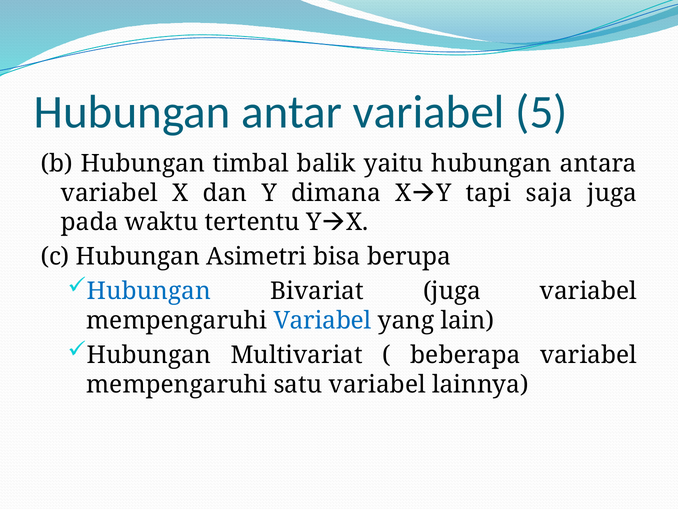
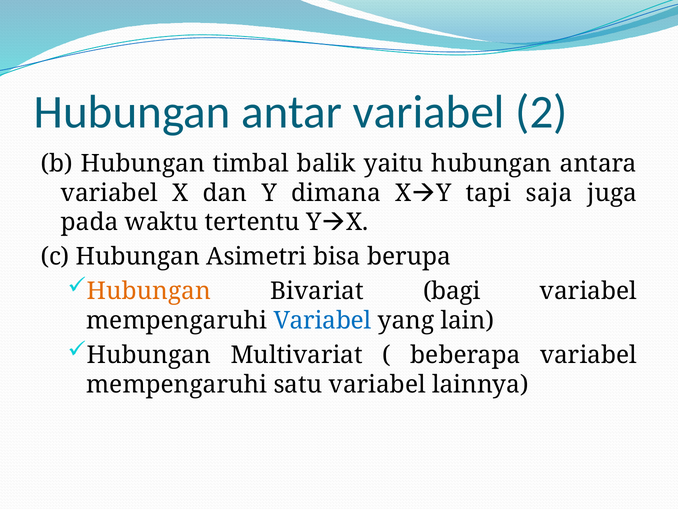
5: 5 -> 2 (542, 112)
Hubungan colour: blue -> orange (149, 291)
Bivariat juga: juga -> bagi (452, 291)
